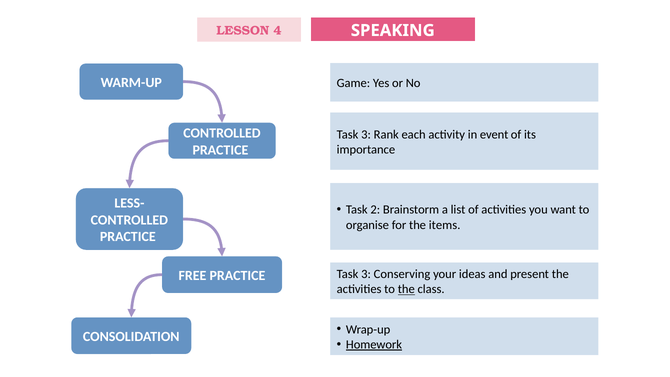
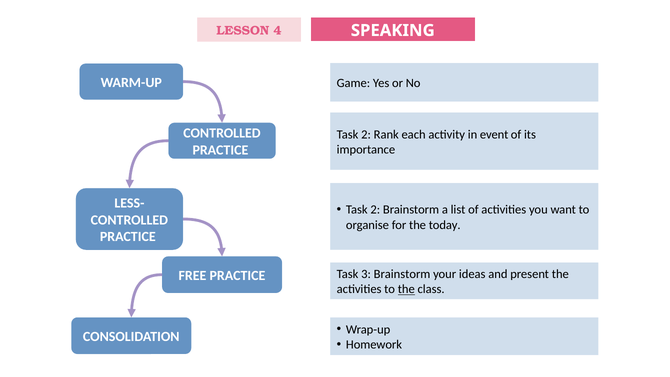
3: 3 -> 2 (366, 134)
items: items -> today (445, 225)
3 Conserving: Conserving -> Brainstorm (402, 274)
Homework underline: present -> none (374, 345)
